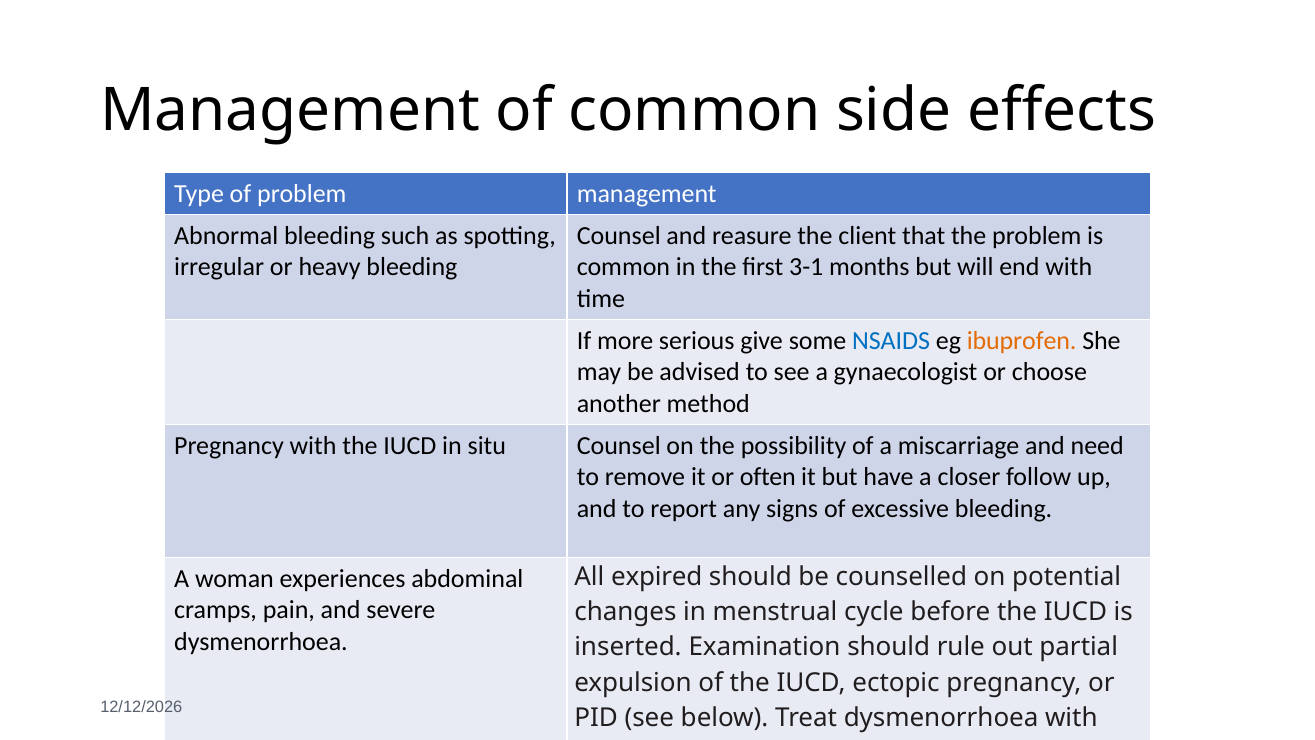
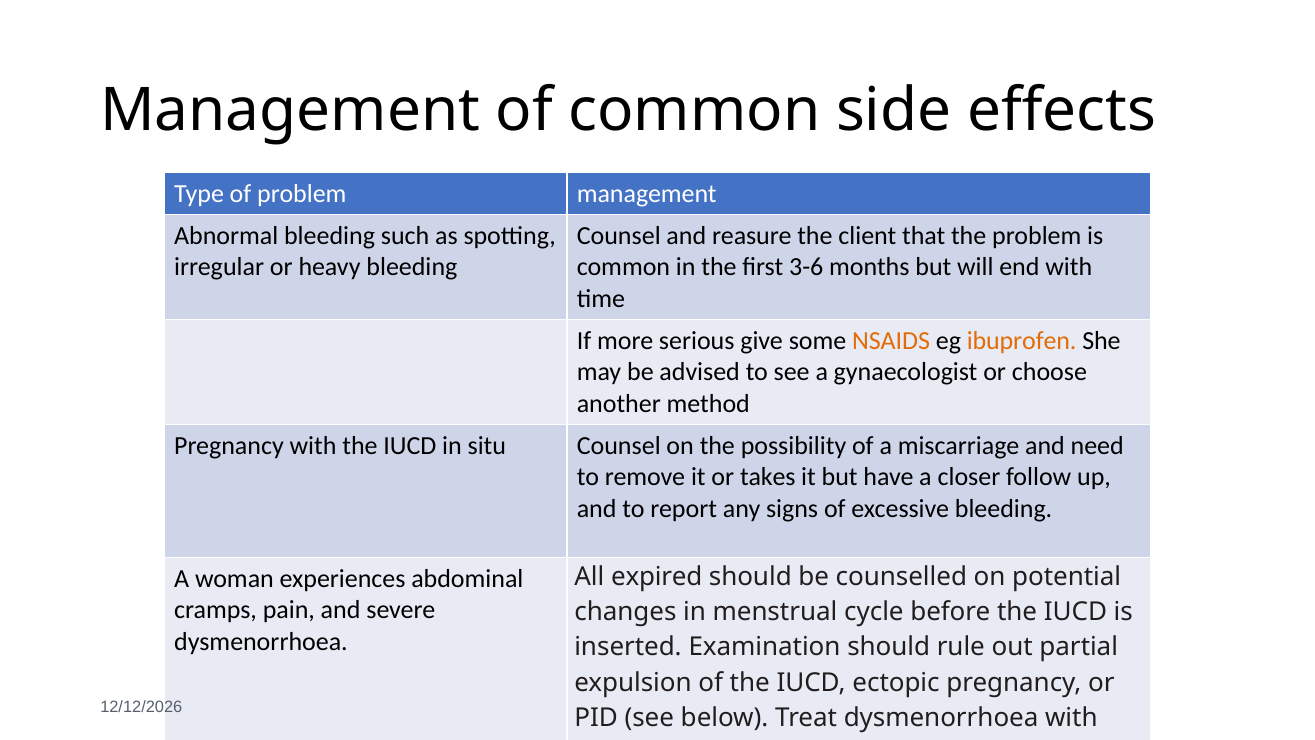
3-1: 3-1 -> 3-6 (806, 267)
NSAIDS colour: blue -> orange (891, 340)
often: often -> takes (768, 477)
